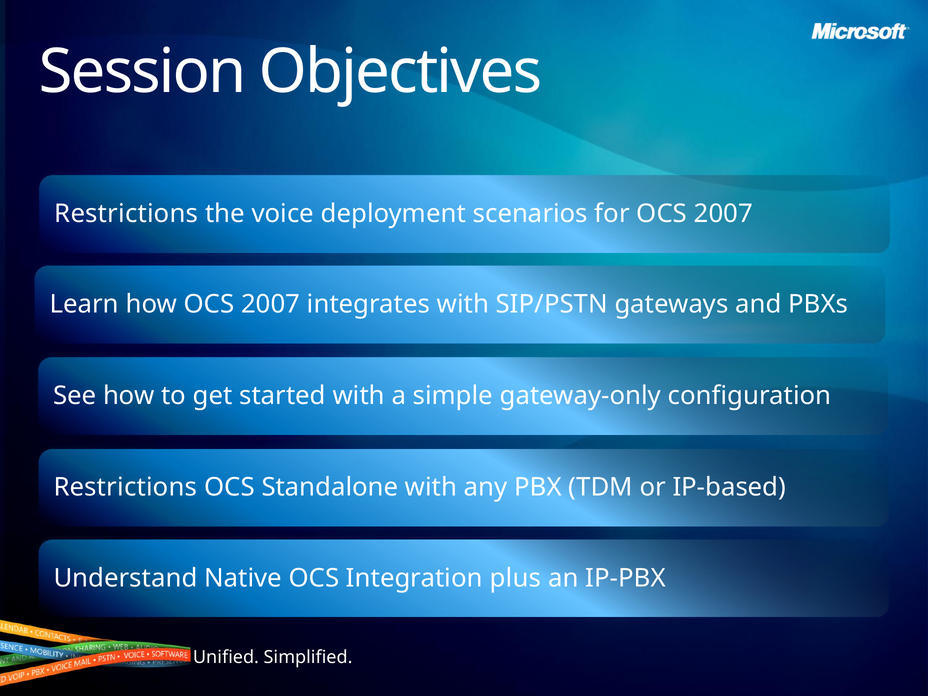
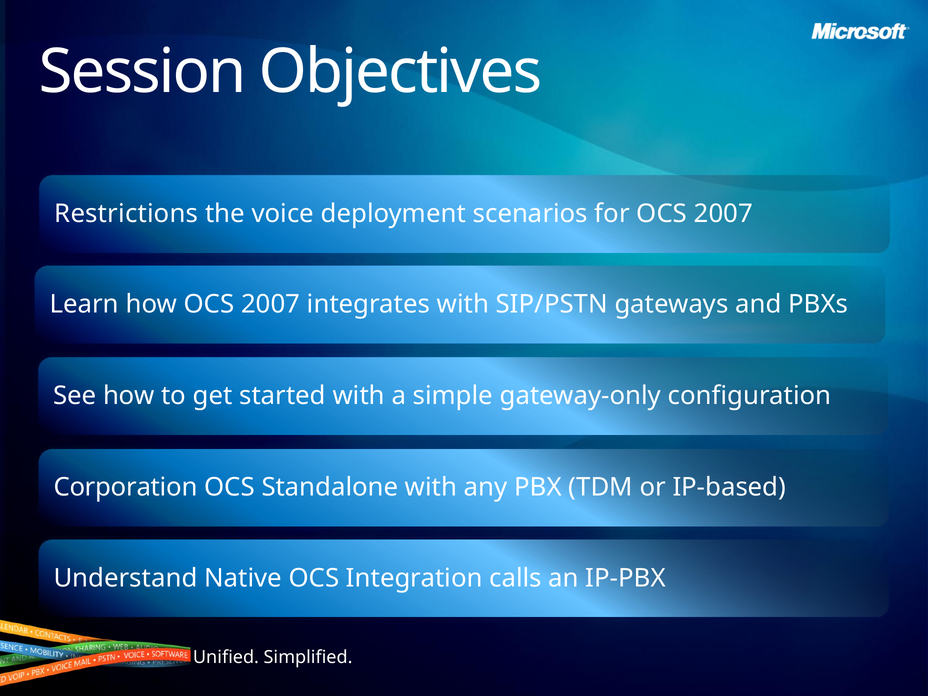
Restrictions: Restrictions -> Corporation (126, 487)
plus: plus -> calls (516, 578)
